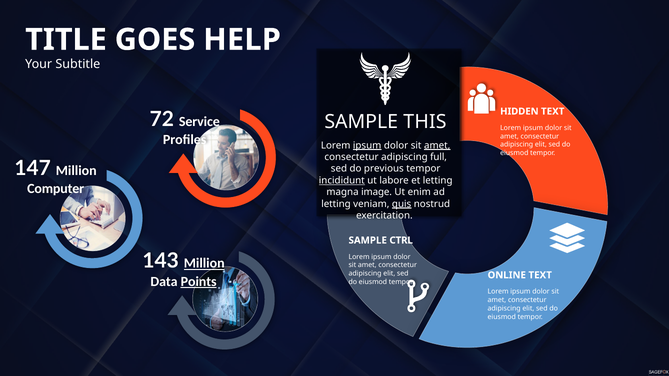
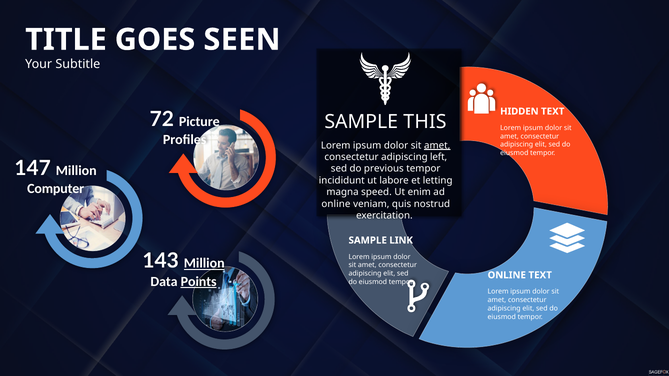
HELP: HELP -> SEEN (242, 40)
Service: Service -> Picture (199, 122)
ipsum underline: present -> none (367, 145)
full: full -> left (439, 157)
incididunt underline: present -> none (342, 181)
image: image -> speed (376, 192)
letting: letting -> online (336, 204)
quis underline: present -> none (402, 204)
CTRL: CTRL -> LINK (401, 241)
